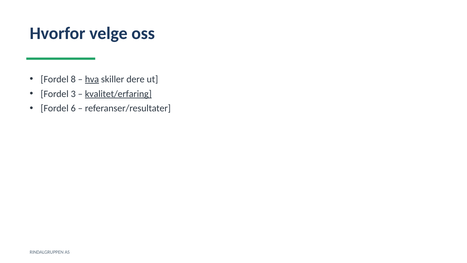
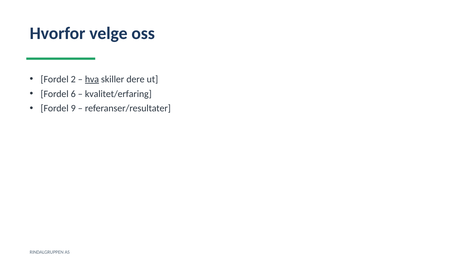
8: 8 -> 2 (73, 79)
3: 3 -> 6 (73, 94)
kvalitet/erfaring underline: present -> none (118, 94)
6: 6 -> 9 (73, 108)
